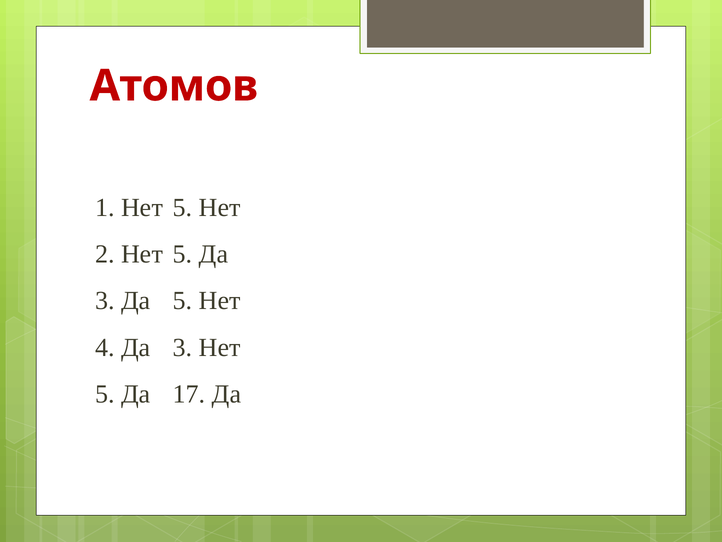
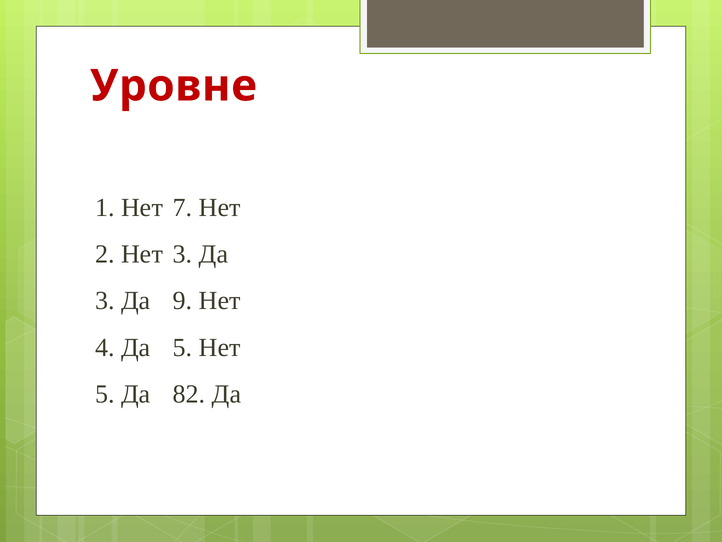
Атомов: Атомов -> Уровне (173, 86)
1 Нет 5: 5 -> 7 (183, 207)
2 Нет 5: 5 -> 3 (183, 254)
Да 5: 5 -> 9 (183, 301)
4 Да 3: 3 -> 5 (183, 347)
17: 17 -> 82 (189, 394)
